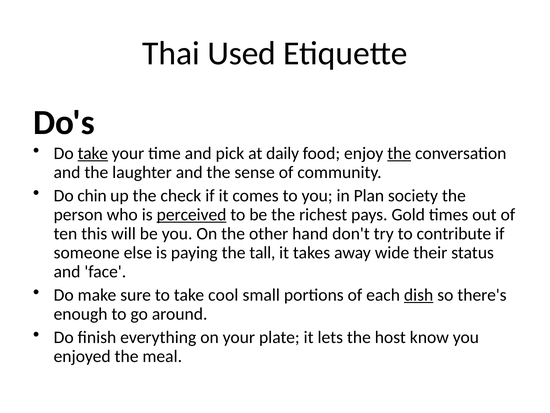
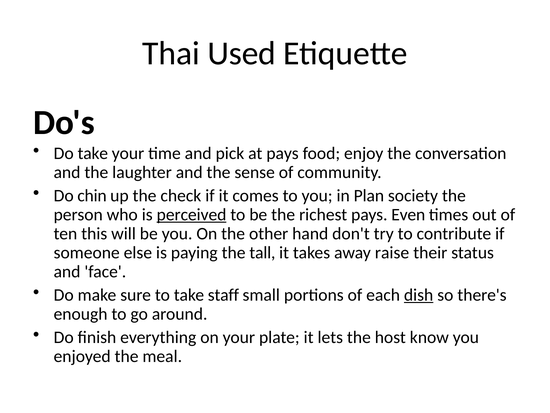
take underline: present -> none (93, 153)
at daily: daily -> pays (283, 153)
the underline: present -> none (399, 153)
Gold: Gold -> Even (408, 214)
wide: wide -> raise (392, 252)
cool: cool -> staff (223, 295)
